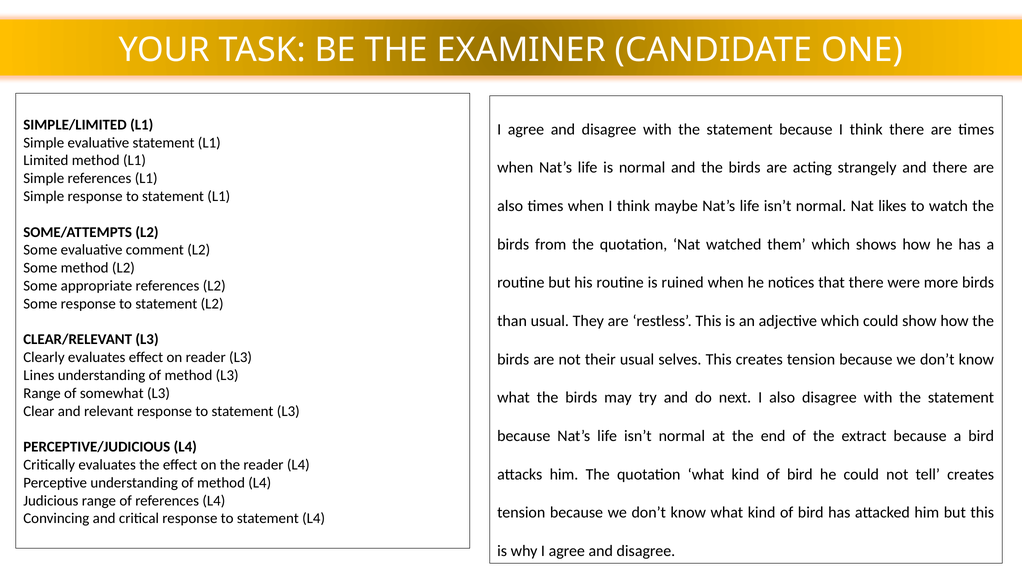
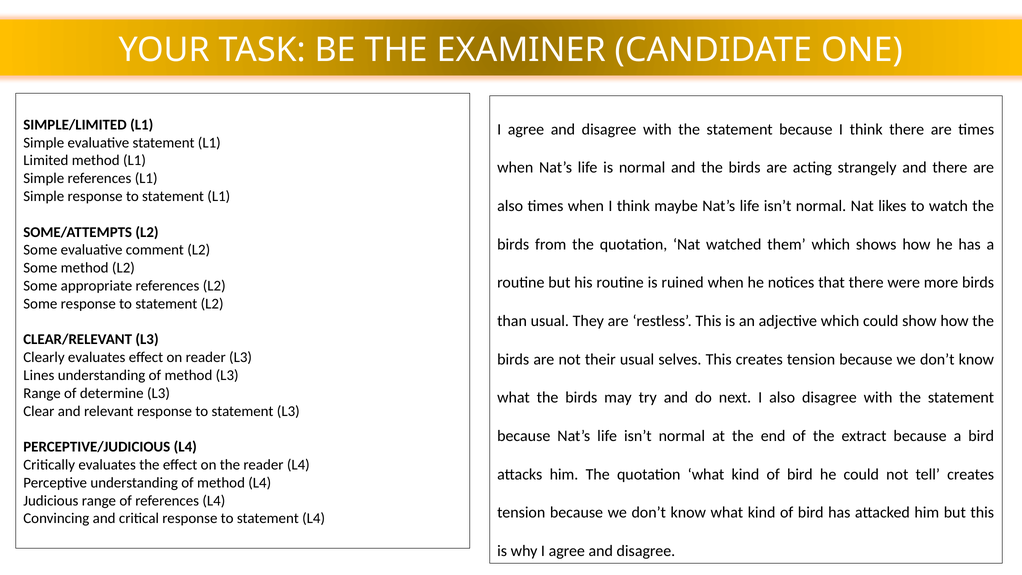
somewhat: somewhat -> determine (112, 393)
